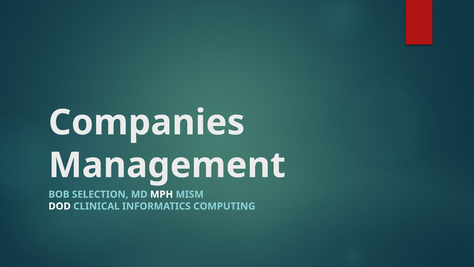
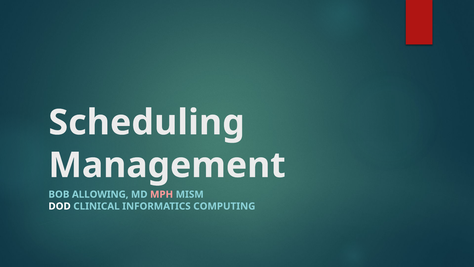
Companies: Companies -> Scheduling (147, 122)
SELECTION: SELECTION -> ALLOWING (100, 194)
MPH colour: white -> pink (162, 194)
